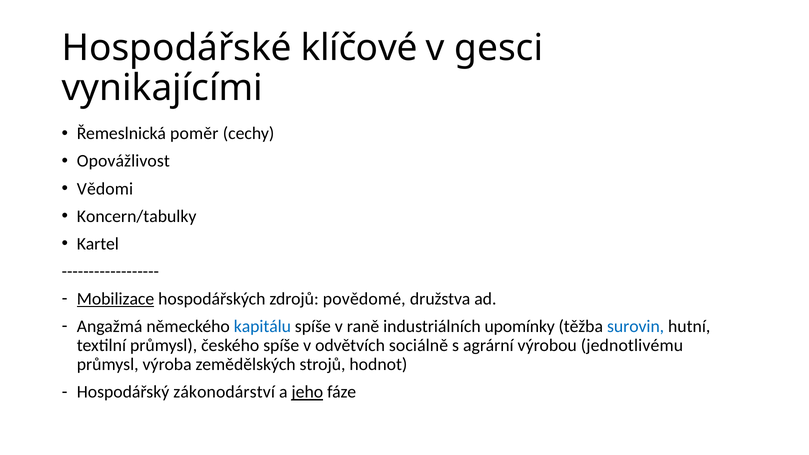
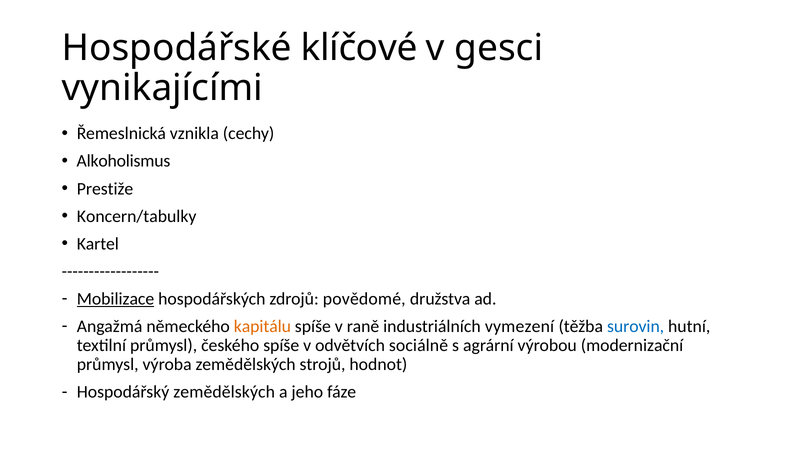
poměr: poměr -> vznikla (194, 134)
Opovážlivost: Opovážlivost -> Alkoholismus (123, 161)
Vědomi: Vědomi -> Prestiže (105, 189)
kapitálu colour: blue -> orange (262, 326)
upomínky: upomínky -> vymezení (520, 326)
jednotlivému: jednotlivému -> modernizační (632, 346)
Hospodářský zákonodárství: zákonodárství -> zemědělských (224, 392)
jeho underline: present -> none (307, 392)
